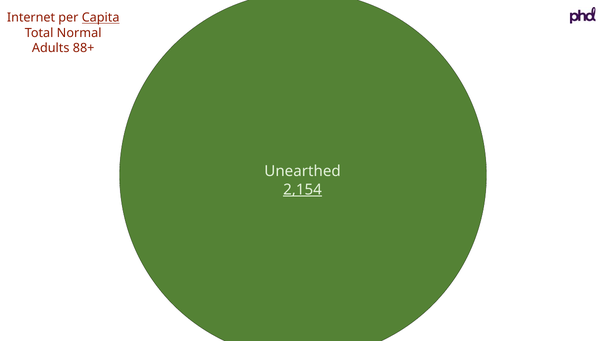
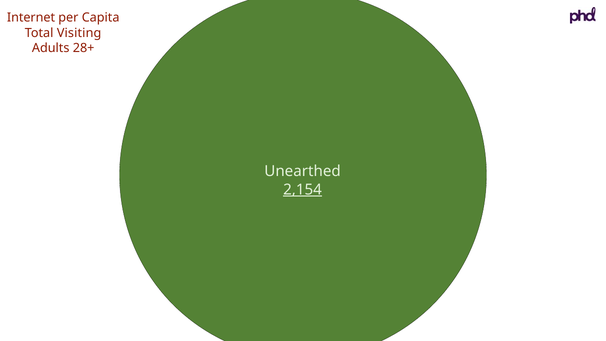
Capita underline: present -> none (101, 18)
Normal: Normal -> Visiting (79, 33)
88+: 88+ -> 28+ (84, 48)
